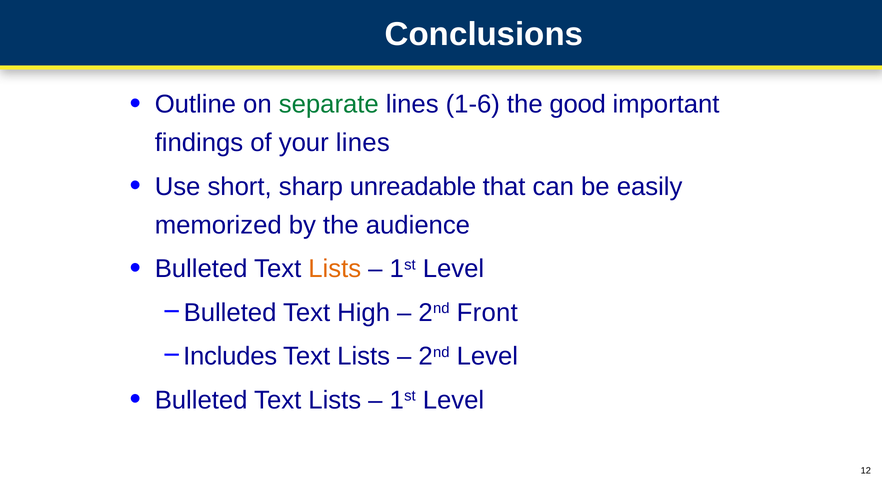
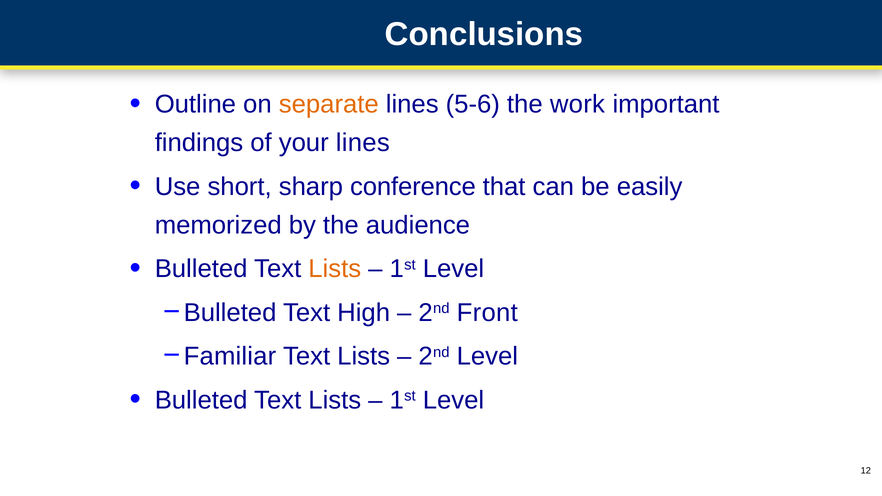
separate colour: green -> orange (329, 104)
1-6: 1-6 -> 5-6 (473, 104)
good: good -> work (577, 104)
unreadable: unreadable -> conference (413, 187)
Includes: Includes -> Familiar (230, 356)
